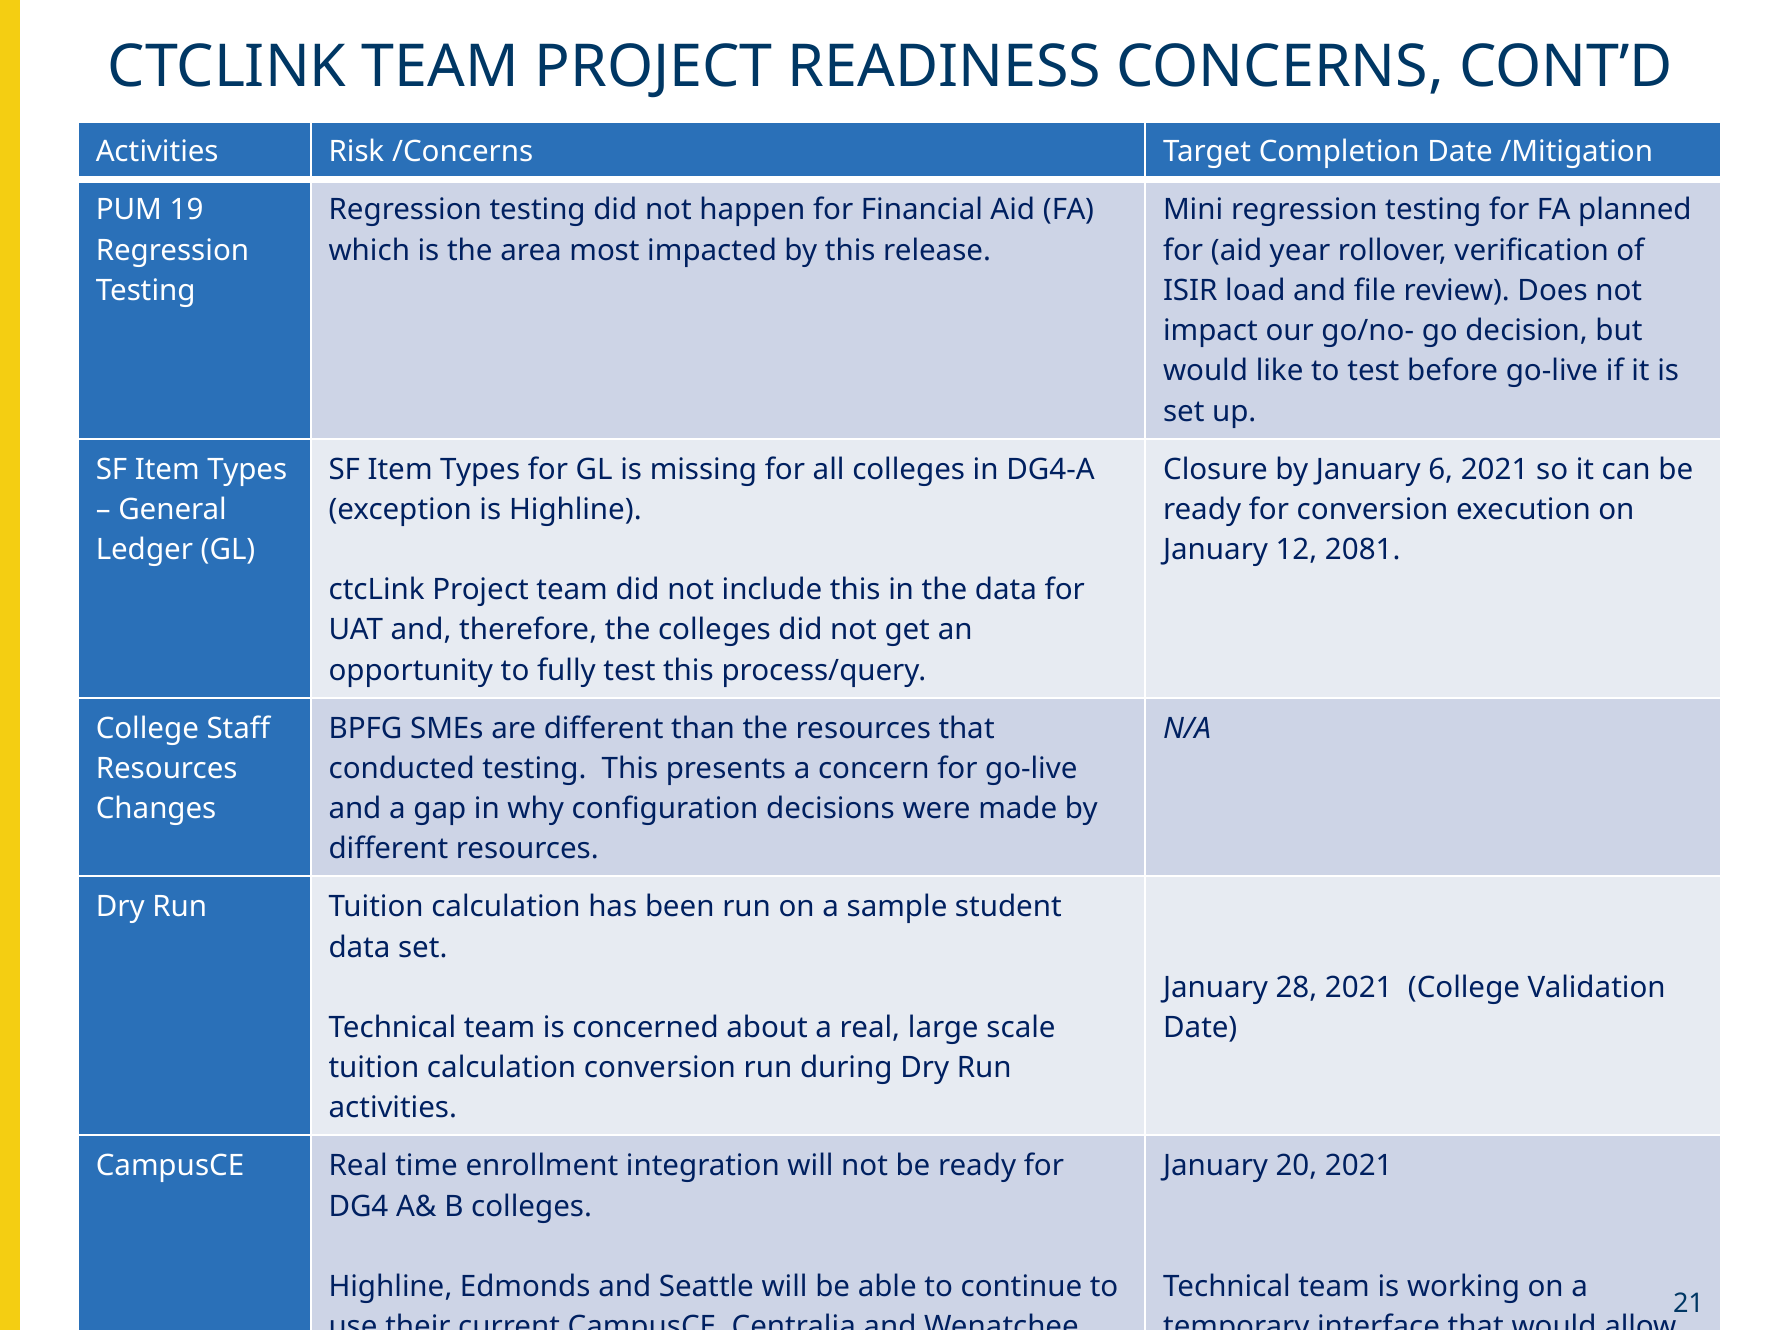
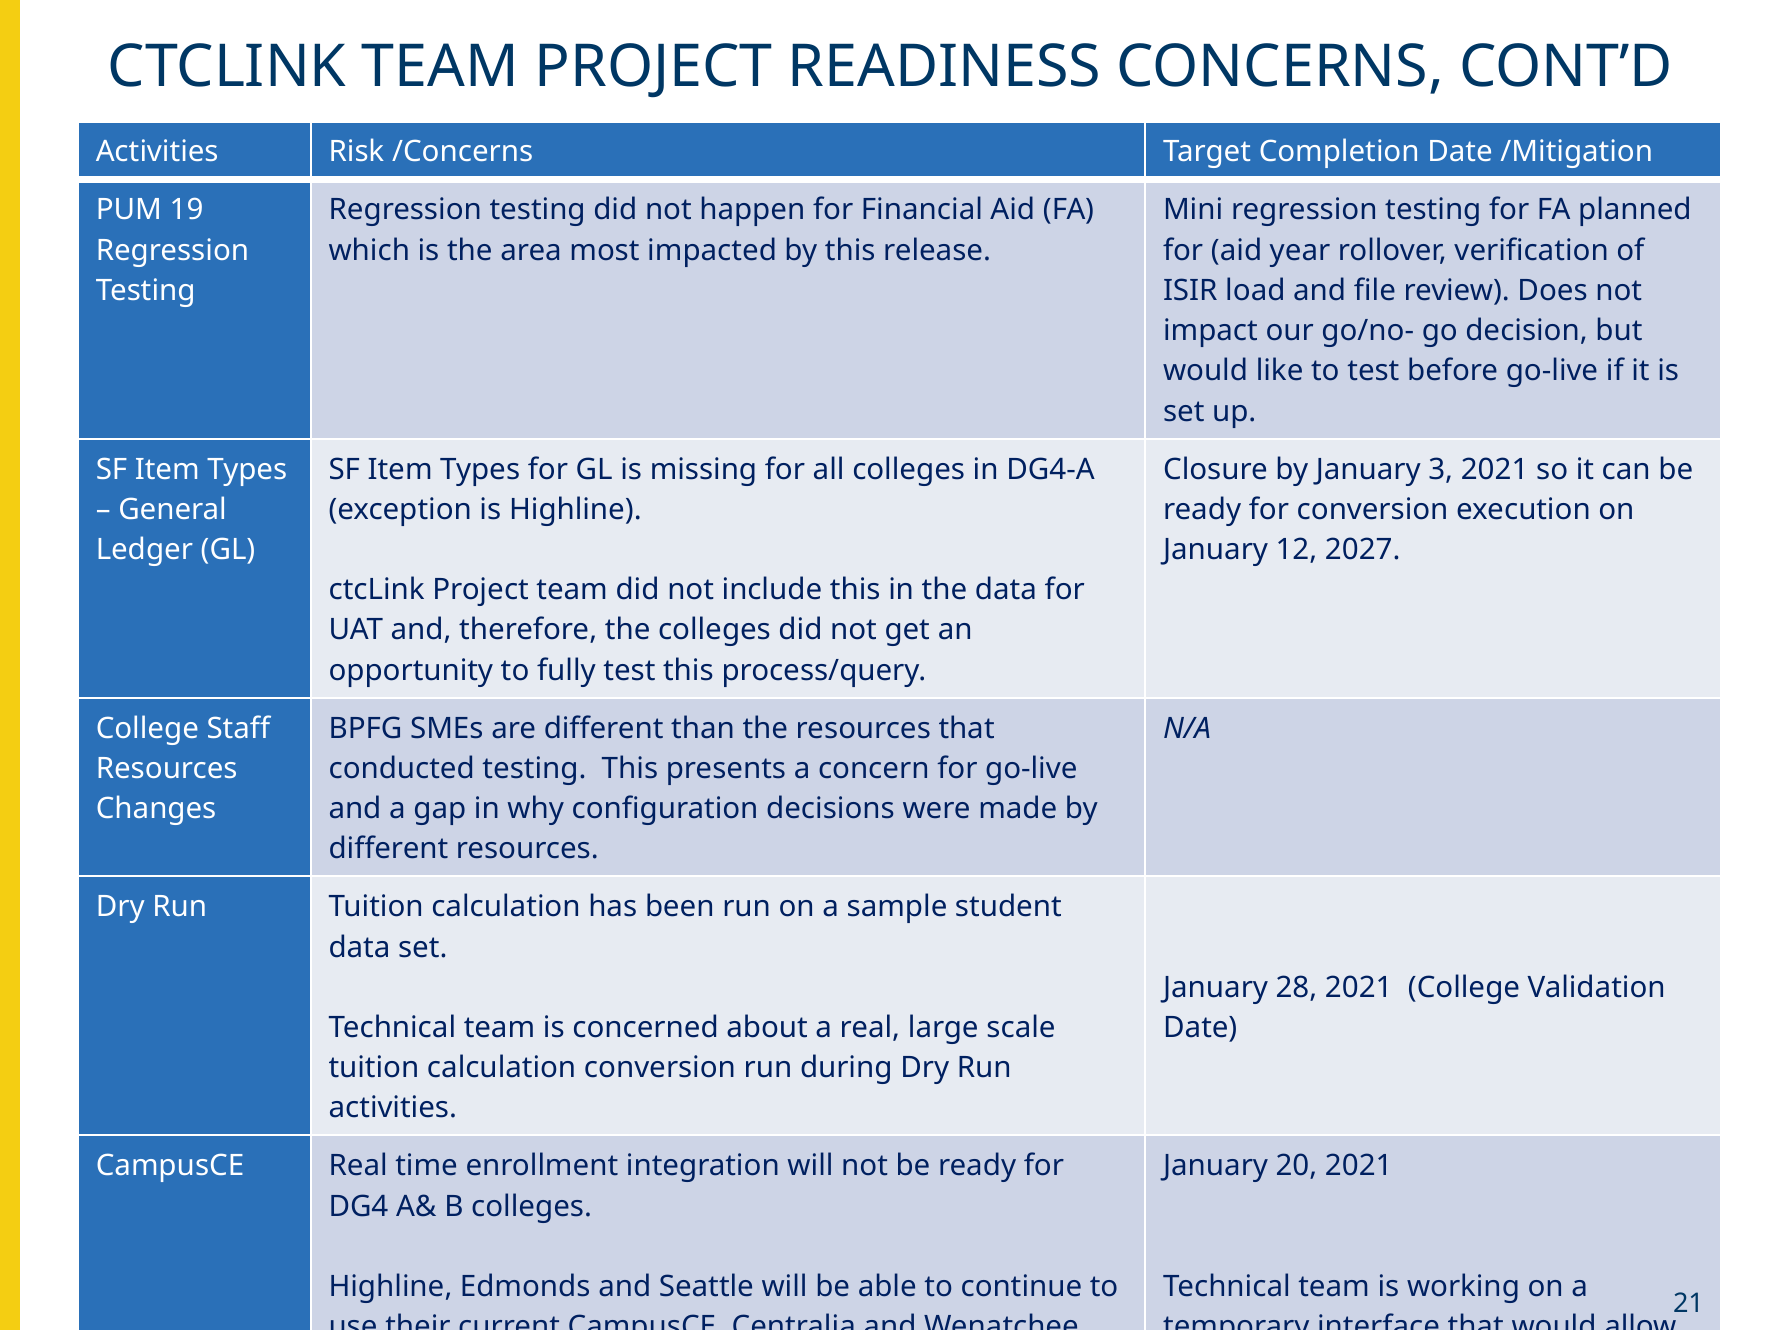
6: 6 -> 3 (1441, 470)
2081: 2081 -> 2027 (1363, 550)
